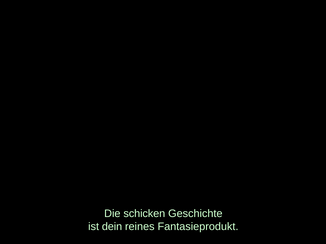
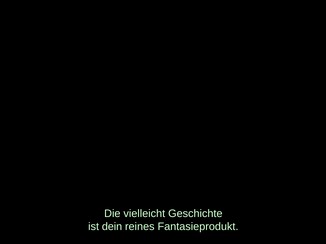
schicken: schicken -> vielleicht (144, 214)
